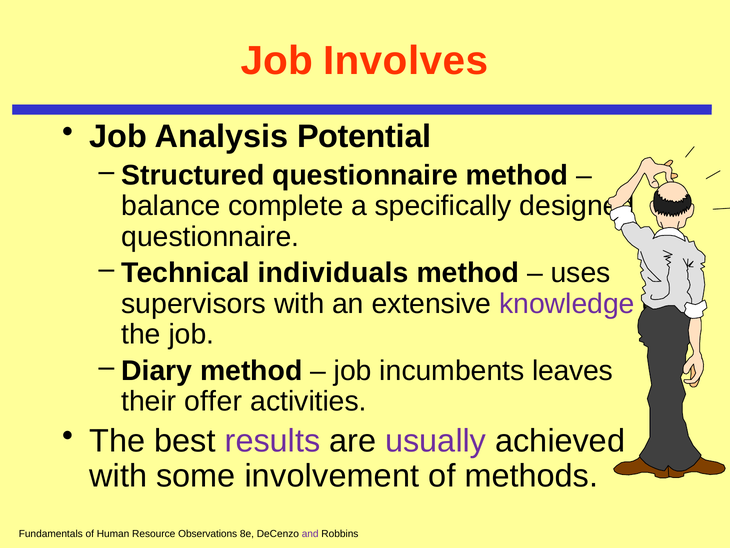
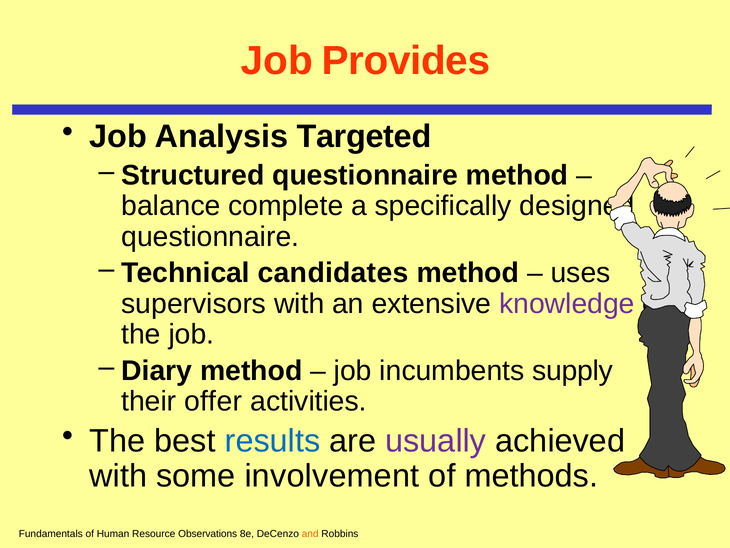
Involves: Involves -> Provides (406, 61)
Potential: Potential -> Targeted (364, 137)
individuals: individuals -> candidates (333, 273)
leaves: leaves -> supply (572, 371)
results colour: purple -> blue (272, 441)
and colour: purple -> orange (310, 534)
